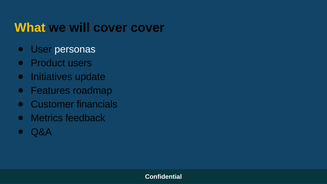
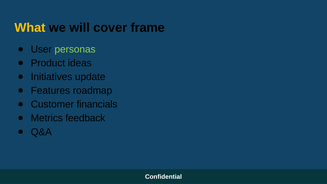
cover cover: cover -> frame (148, 28)
personas colour: white -> light green (75, 49)
users: users -> ideas (80, 63)
